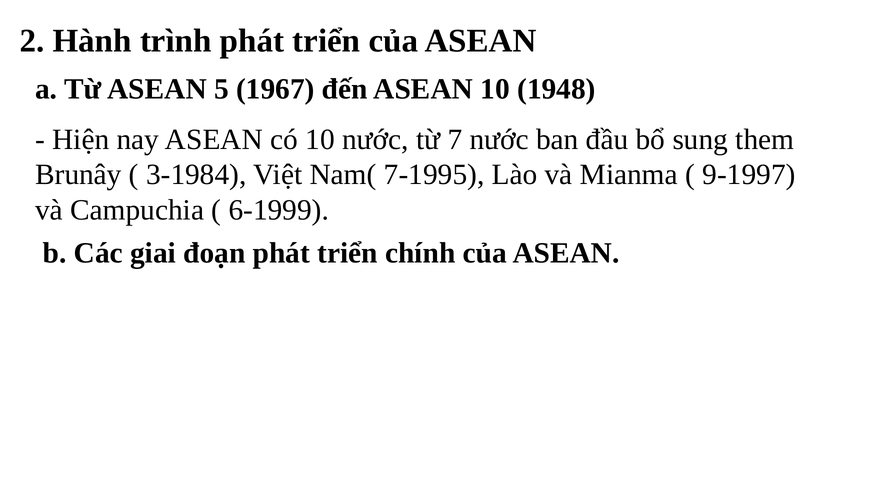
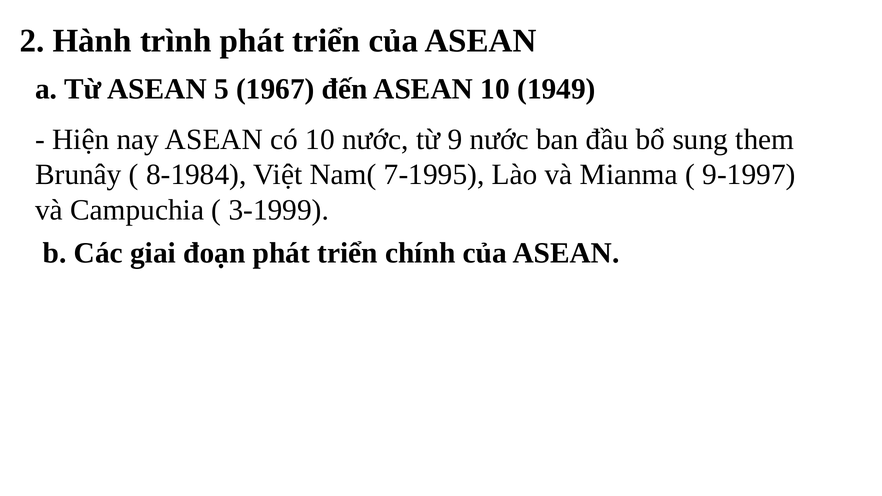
1948: 1948 -> 1949 (556, 89)
7: 7 -> 9 (455, 139)
3-1984: 3-1984 -> 8-1984 (196, 175)
6-1999: 6-1999 -> 3-1999 (279, 210)
